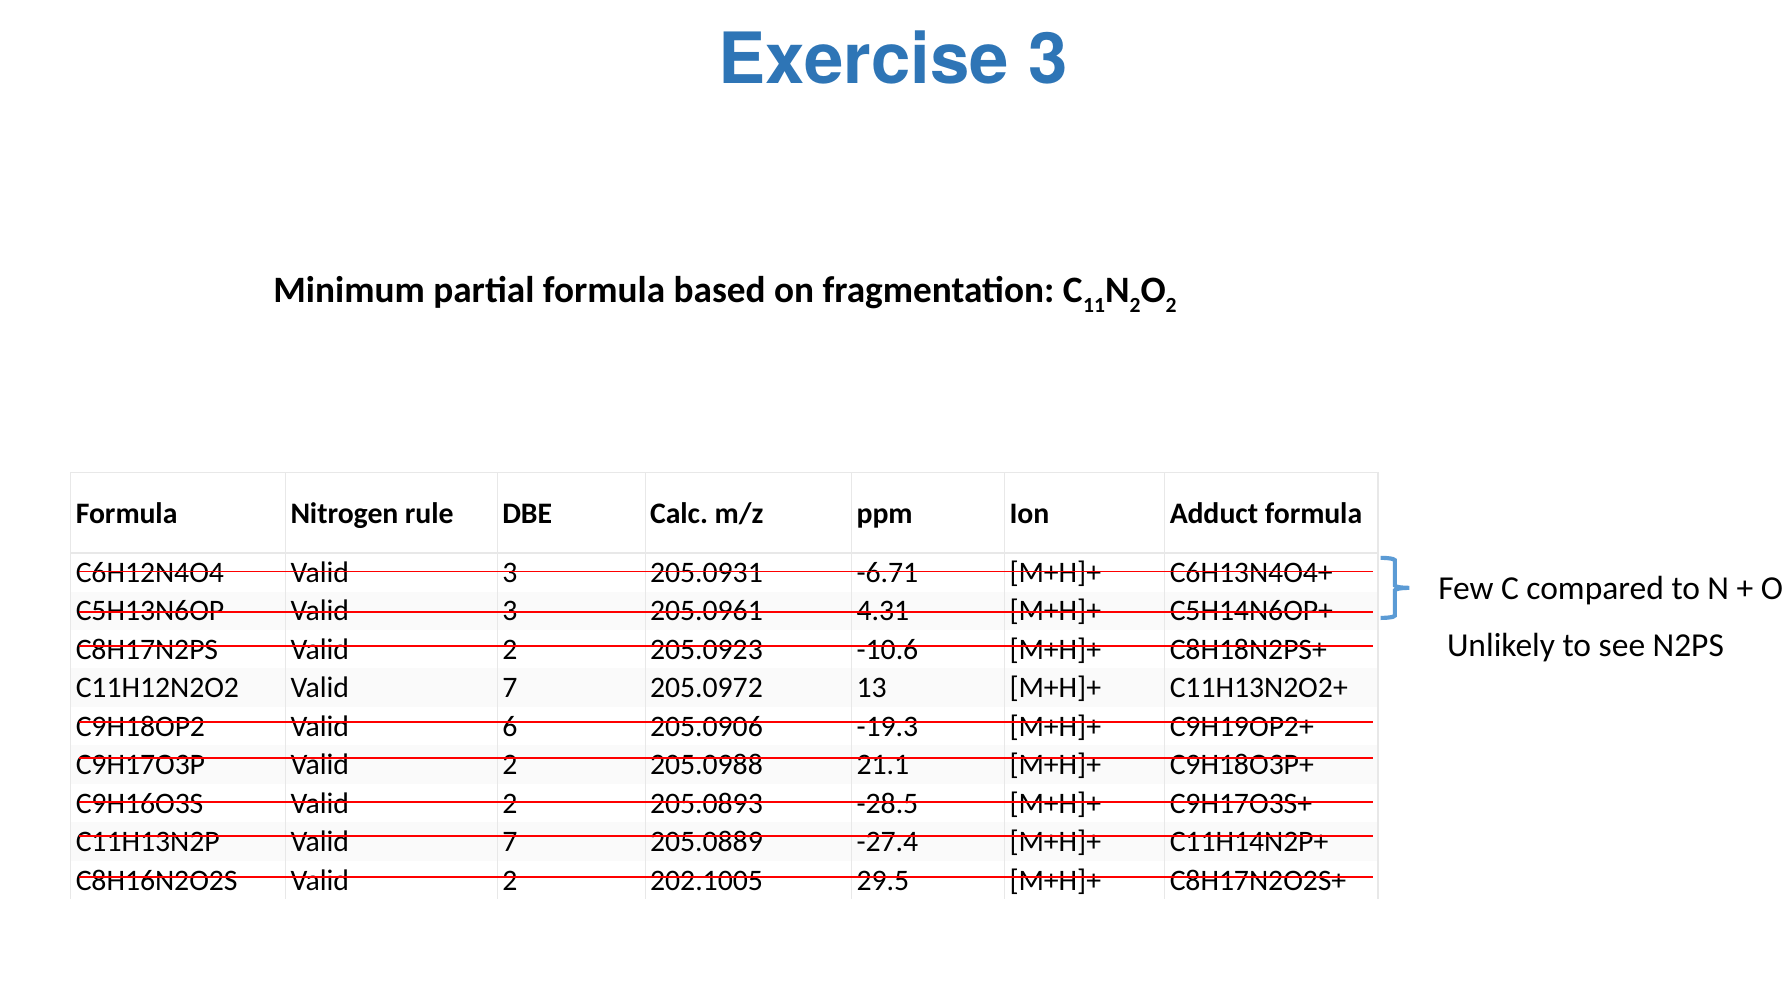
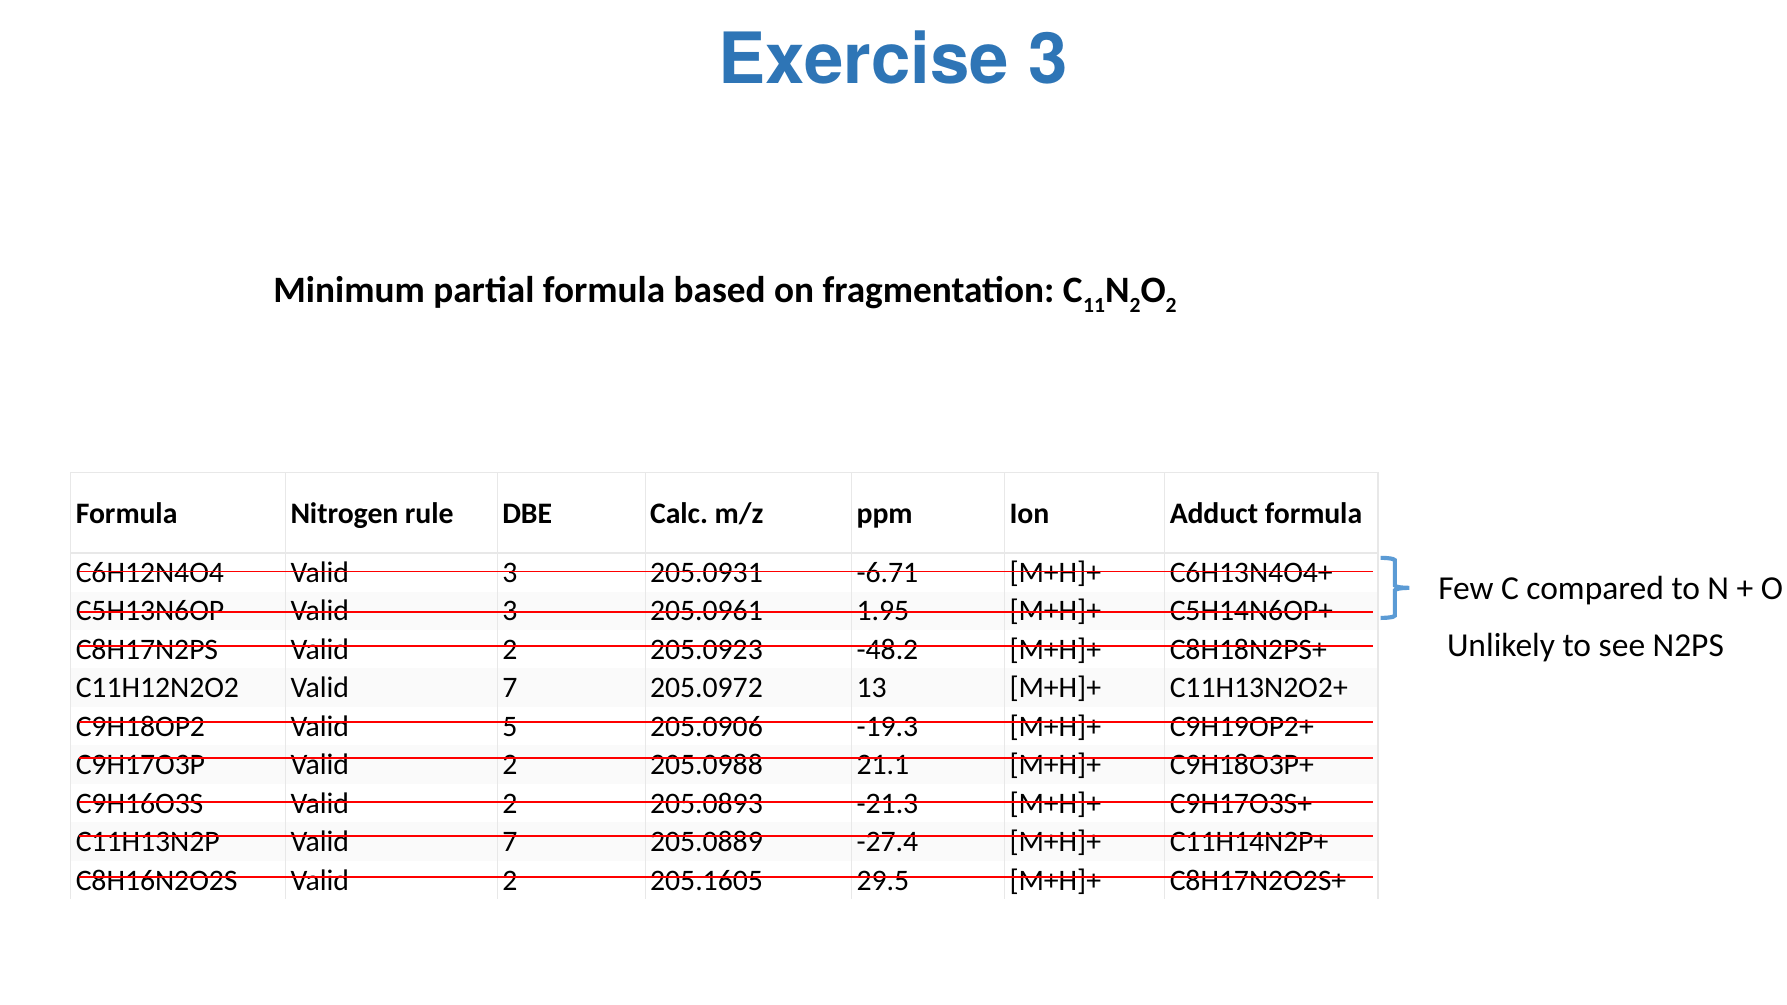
4.31: 4.31 -> 1.95 (883, 611)
-10.6: -10.6 -> -48.2 (887, 650)
6: 6 -> 5 (510, 727)
-28.5: -28.5 -> -21.3 (887, 804)
202.1005: 202.1005 -> 205.1605 (707, 880)
